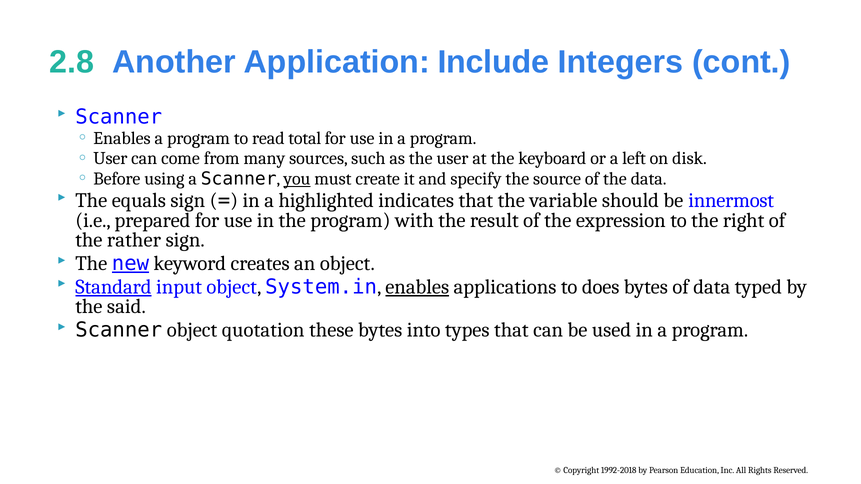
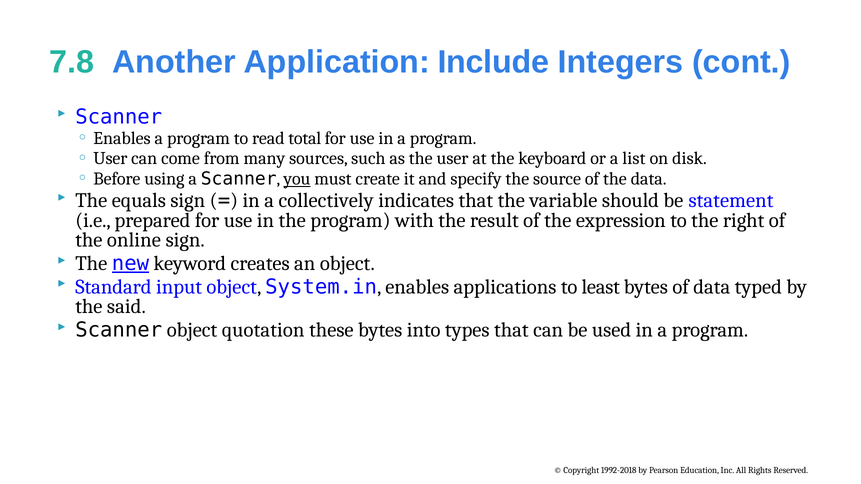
2.8: 2.8 -> 7.8 (72, 62)
left: left -> list (634, 159)
highlighted: highlighted -> collectively (326, 201)
innermost: innermost -> statement (731, 201)
rather: rather -> online (134, 240)
Standard underline: present -> none (113, 287)
enables underline: present -> none (417, 287)
does: does -> least (601, 287)
